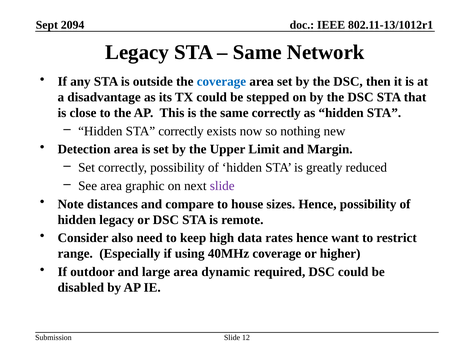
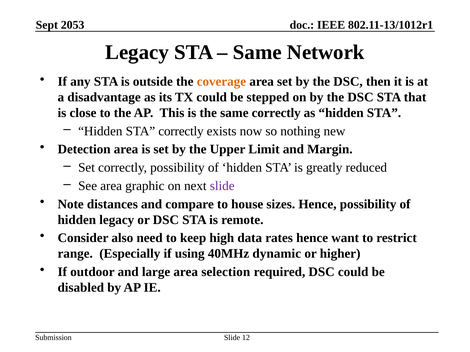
2094: 2094 -> 2053 (73, 25)
coverage colour: blue -> orange (221, 82)
40MHz coverage: coverage -> dynamic (277, 254)
dynamic: dynamic -> selection (226, 272)
